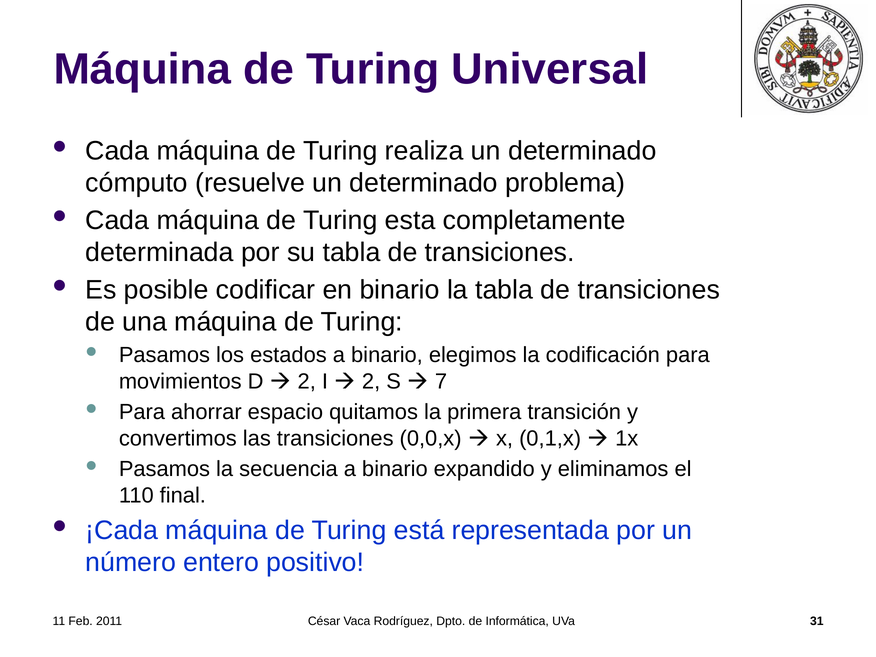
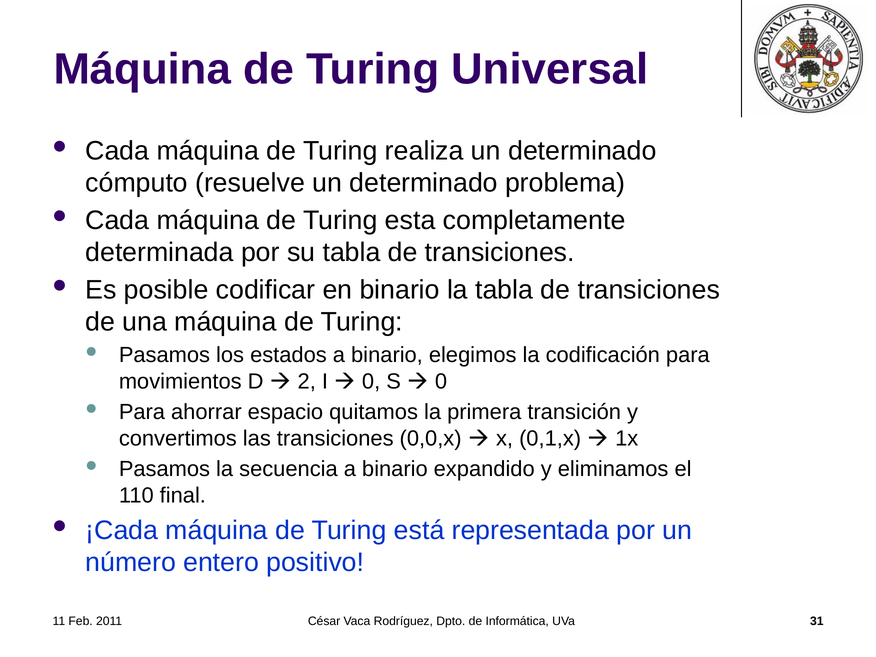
2: 2 -> 0 (371, 381)
7: 7 -> 0 (441, 381)
